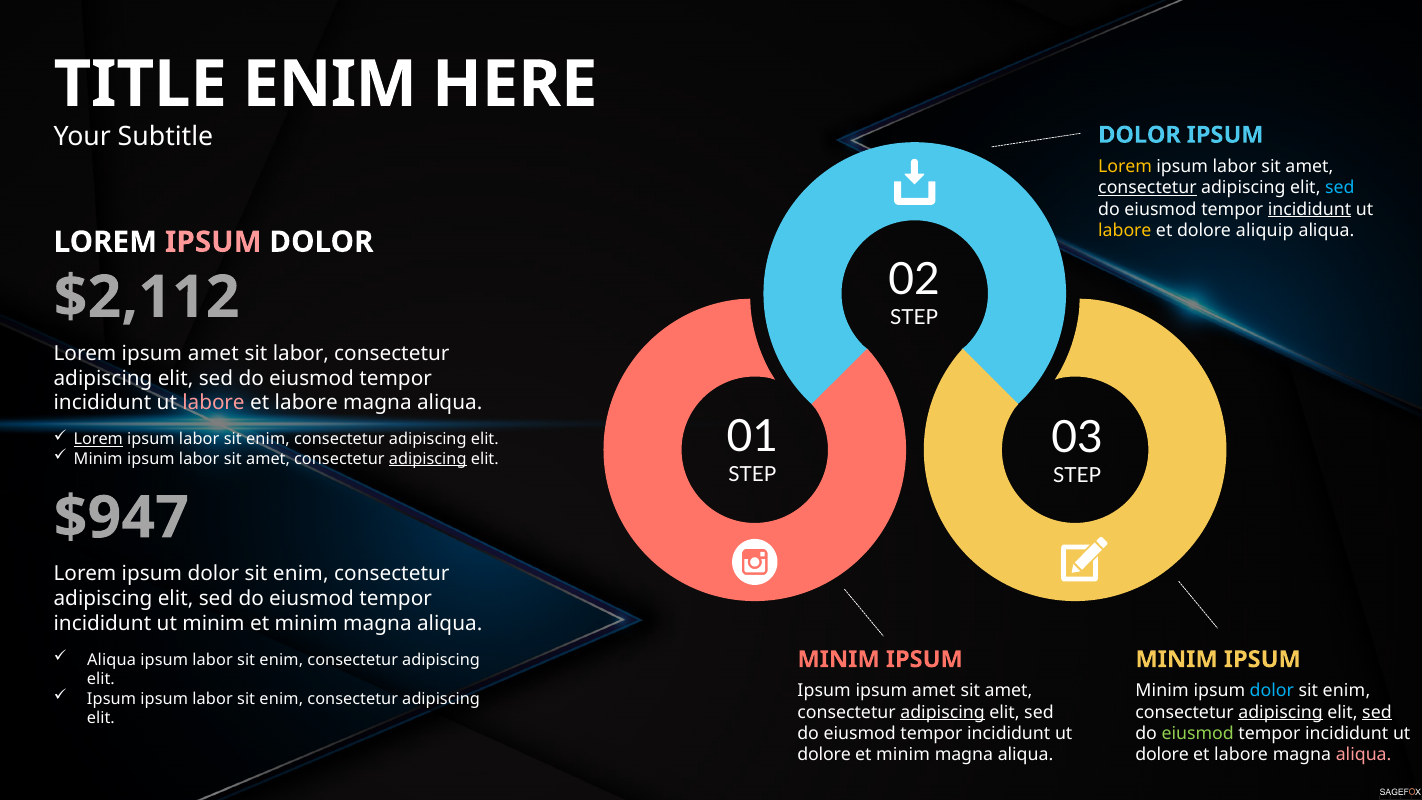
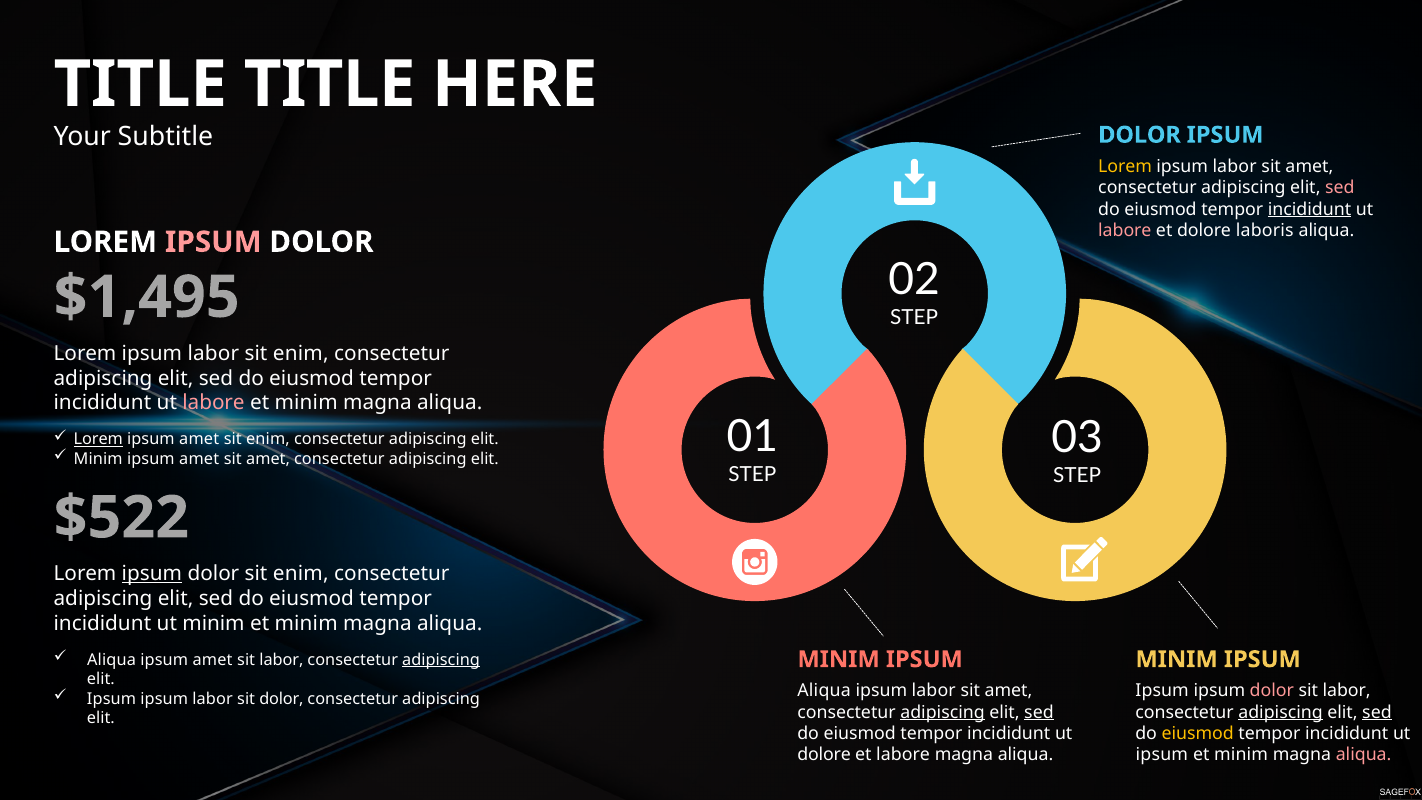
ENIM: ENIM -> TITLE (330, 84)
consectetur underline: present -> none (1147, 188)
sed colour: light blue -> pink (1340, 188)
labore colour: yellow -> pink (1125, 230)
aliquip: aliquip -> laboris (1265, 230)
$2,112: $2,112 -> $1,495 (147, 297)
amet: amet -> labor (213, 353)
labor: labor -> enim (301, 353)
labore: labore -> minim (306, 403)
labor: labor -> amet (199, 439)
labor: labor -> amet (199, 459)
adipiscing underline: present -> none (428, 459)
$947: $947 -> $522 (121, 518)
ipsum underline: none -> present (152, 574)
labor: labor -> amet (213, 660)
enim: enim -> labor (281, 660)
adipiscing underline: none -> present (441, 660)
Ipsum: Ipsum -> Aliqua (824, 691)
amet: amet -> labor (934, 691)
Minim: Minim -> Ipsum (1162, 691)
dolor colour: light blue -> pink (1272, 691)
enim: enim -> labor (1347, 691)
enim: enim -> dolor (281, 699)
sed underline: none -> present (1039, 712)
eiusmod colour: light green -> yellow (1198, 734)
minim: minim -> labore (903, 755)
dolore: dolore -> ipsum (1162, 755)
labore: labore -> minim (1241, 755)
